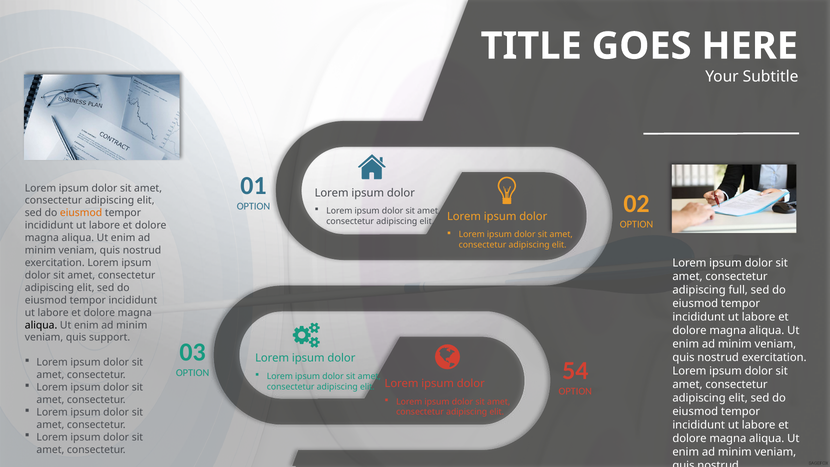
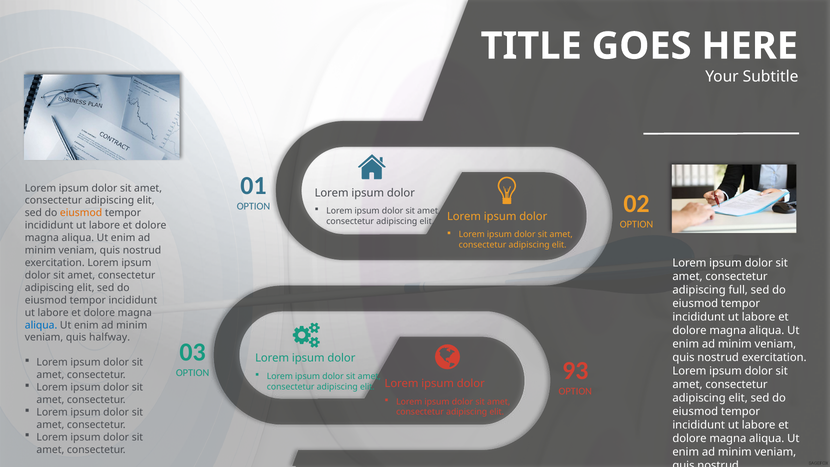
aliqua colour: black -> blue (41, 325)
support: support -> halfway (110, 337)
54: 54 -> 93 (575, 371)
